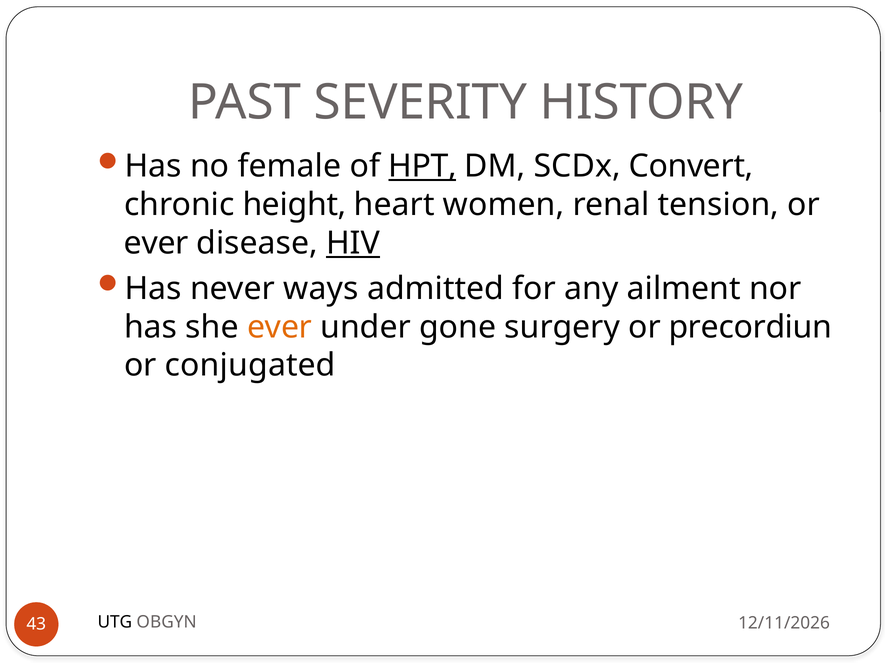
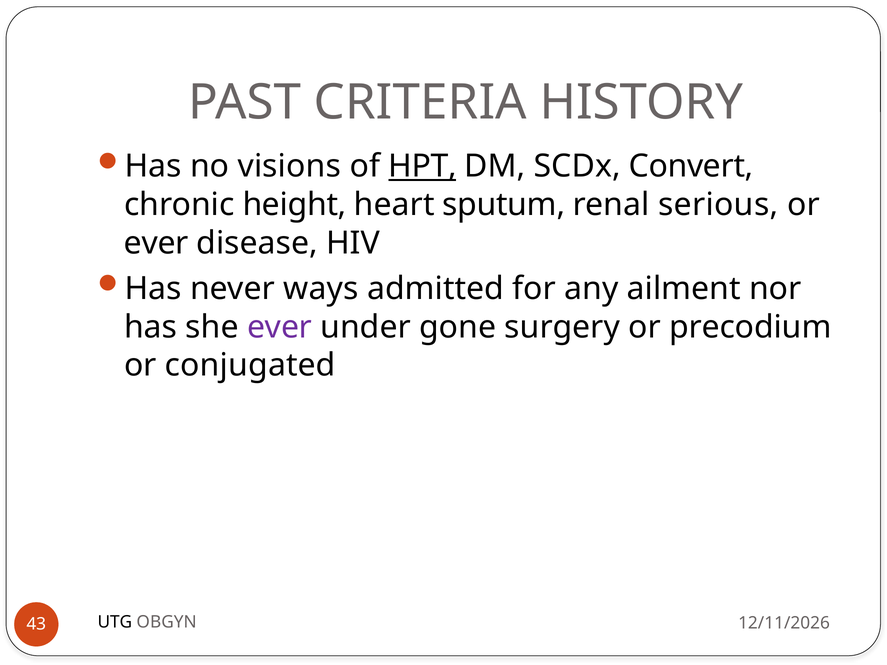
SEVERITY: SEVERITY -> CRITERIA (420, 103)
female: female -> visions (289, 166)
women: women -> sputum (504, 205)
tension: tension -> serious (718, 205)
HIV underline: present -> none (353, 243)
ever colour: orange -> purple (280, 327)
precordiun: precordiun -> precodium (750, 327)
